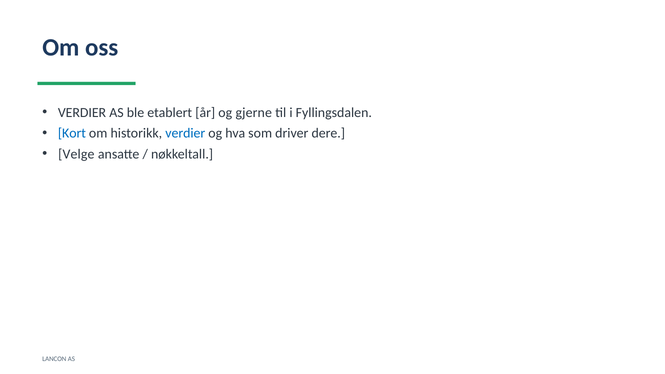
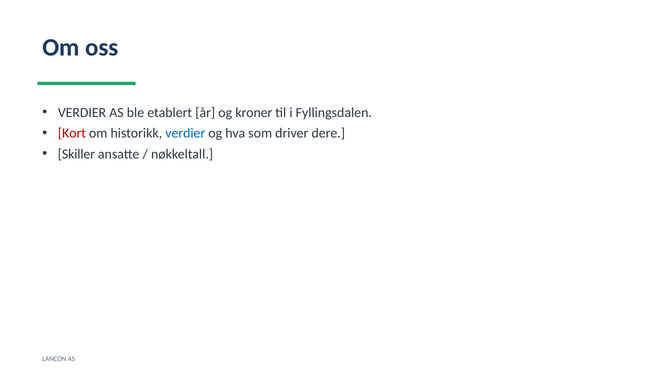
gjerne: gjerne -> kroner (254, 113)
Kort colour: blue -> red (72, 133)
Velge: Velge -> Skiller (76, 154)
